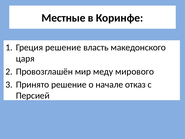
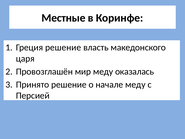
мирового: мирового -> оказалась (135, 71)
начале отказ: отказ -> меду (135, 84)
